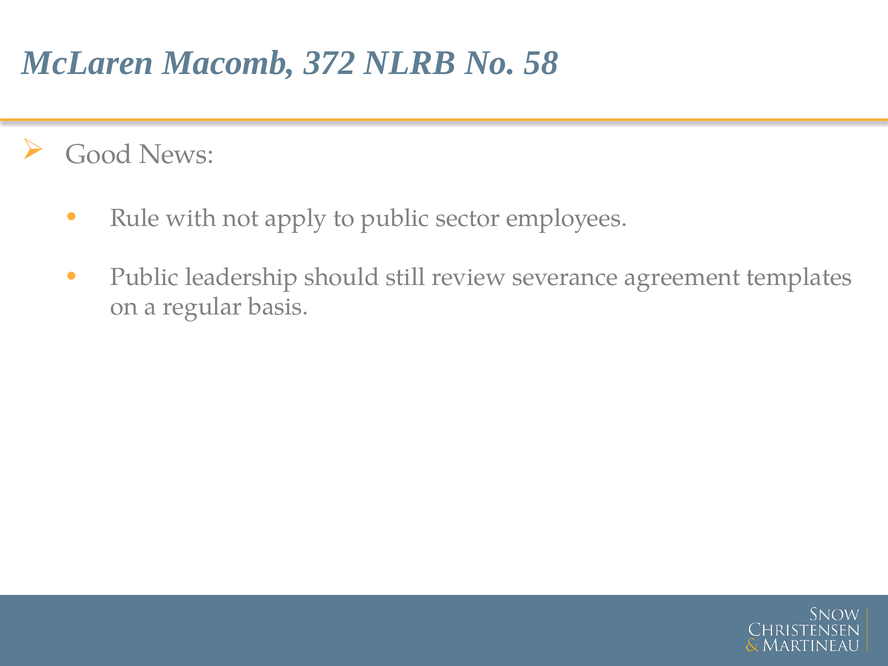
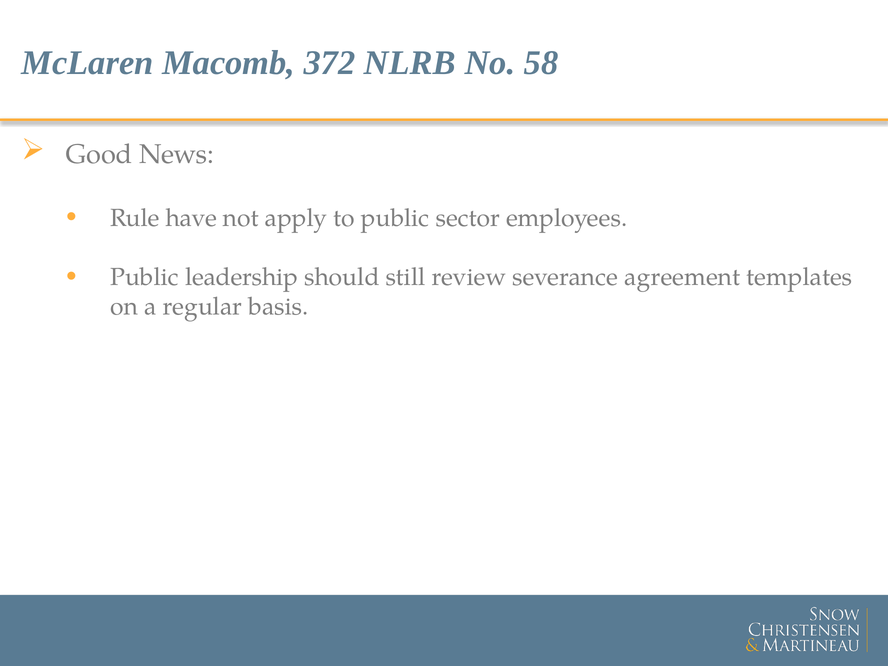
with: with -> have (191, 218)
